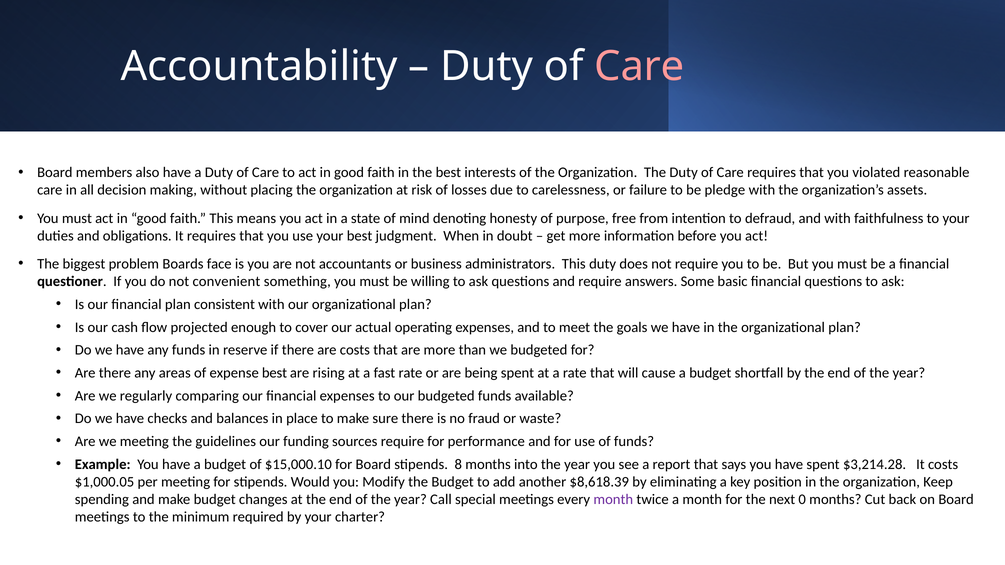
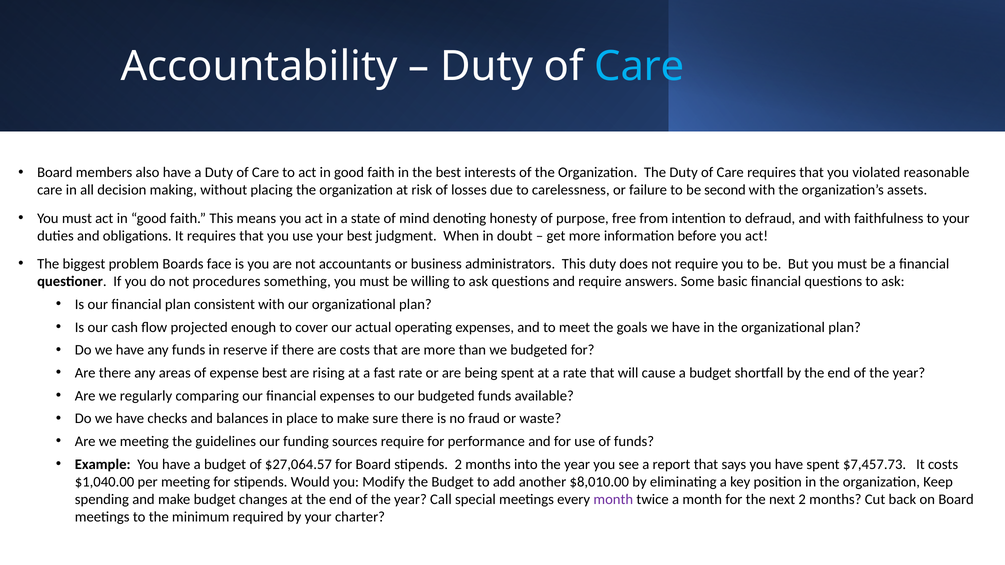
Care colour: pink -> light blue (639, 67)
pledge: pledge -> second (725, 190)
convenient: convenient -> procedures (226, 282)
$15,000.10: $15,000.10 -> $27,064.57 (298, 464)
stipends 8: 8 -> 2 (458, 464)
$3,214.28: $3,214.28 -> $7,457.73 (875, 464)
$1,000.05: $1,000.05 -> $1,040.00 (105, 482)
$8,618.39: $8,618.39 -> $8,010.00 (599, 482)
next 0: 0 -> 2 (802, 500)
